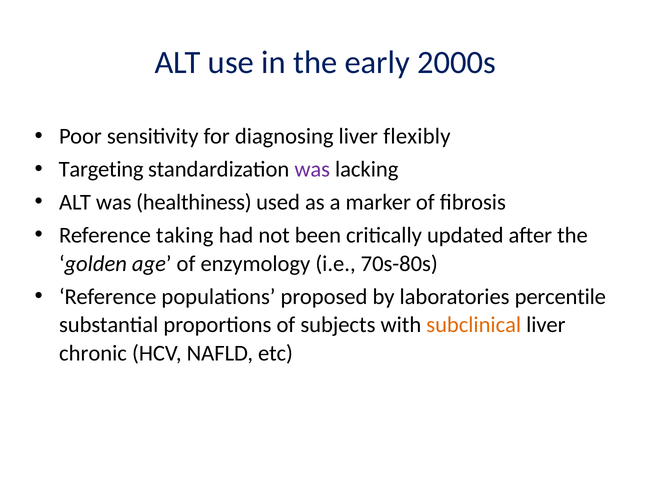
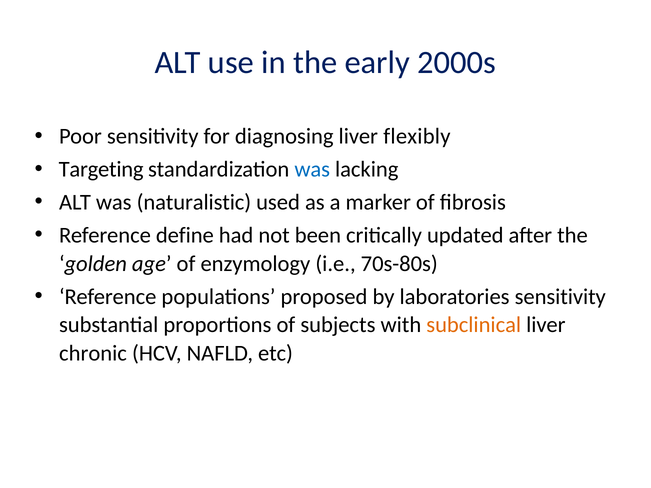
was colour: purple -> blue (312, 169)
healthiness: healthiness -> naturalistic (194, 202)
taking: taking -> define (185, 235)
laboratories percentile: percentile -> sensitivity (560, 297)
